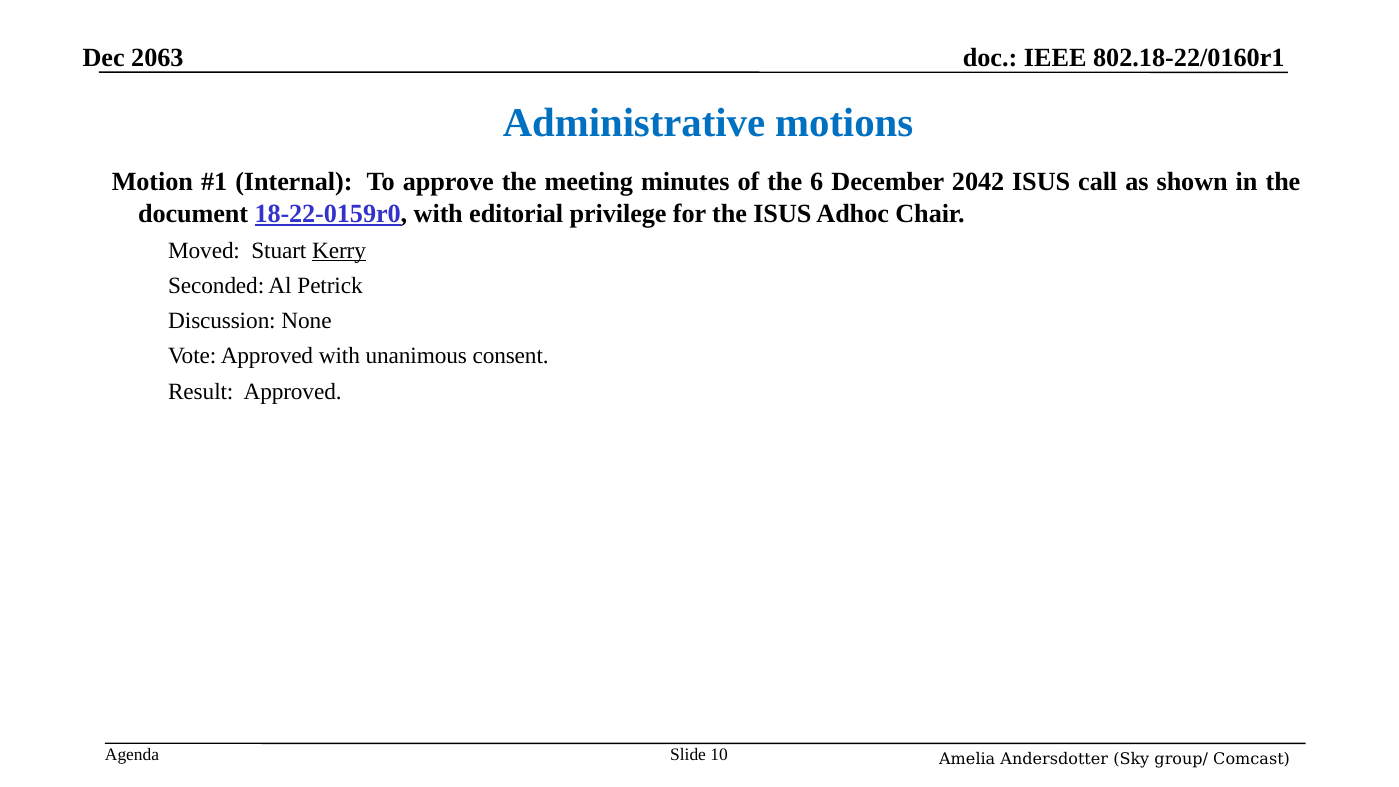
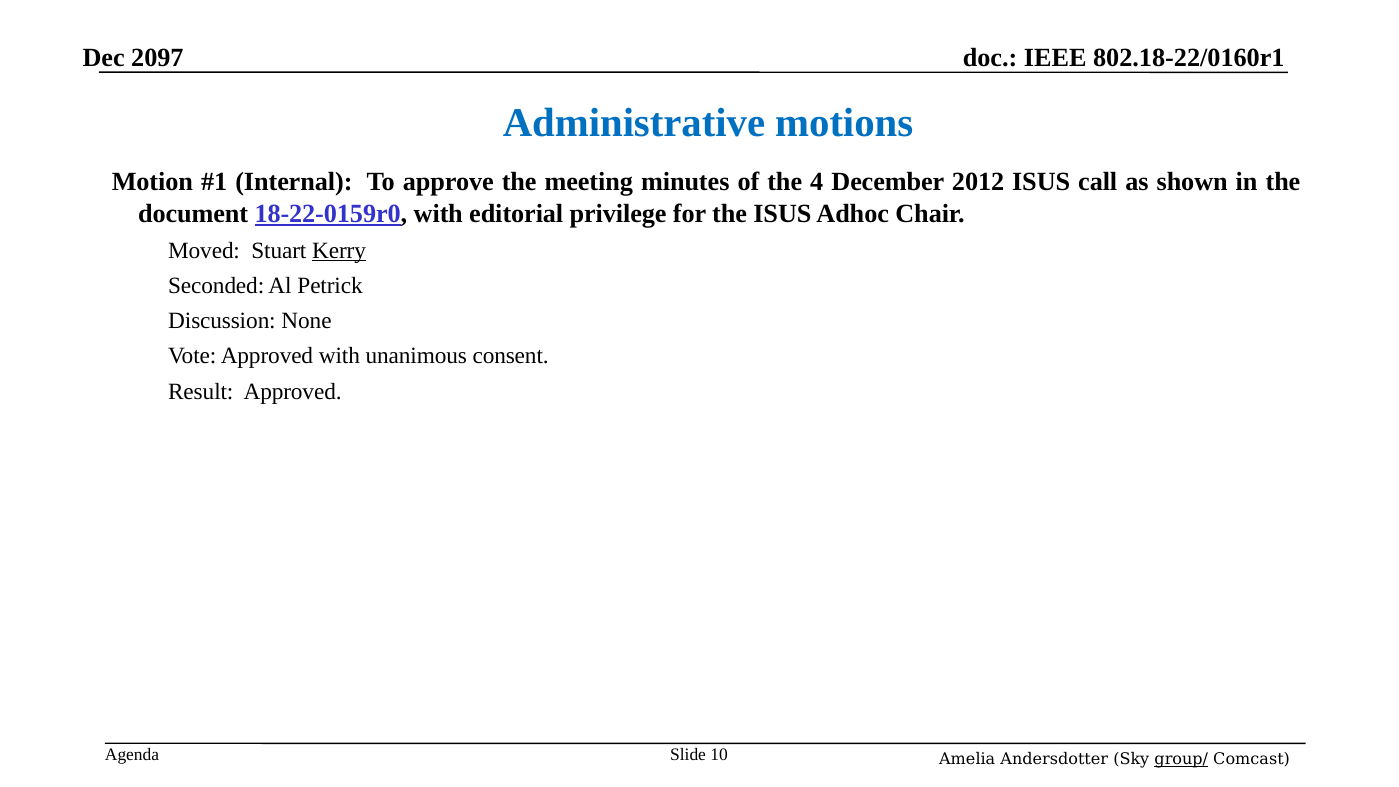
2063: 2063 -> 2097 (157, 58)
6: 6 -> 4 (817, 182)
2042: 2042 -> 2012 (978, 182)
group/ underline: none -> present (1181, 759)
